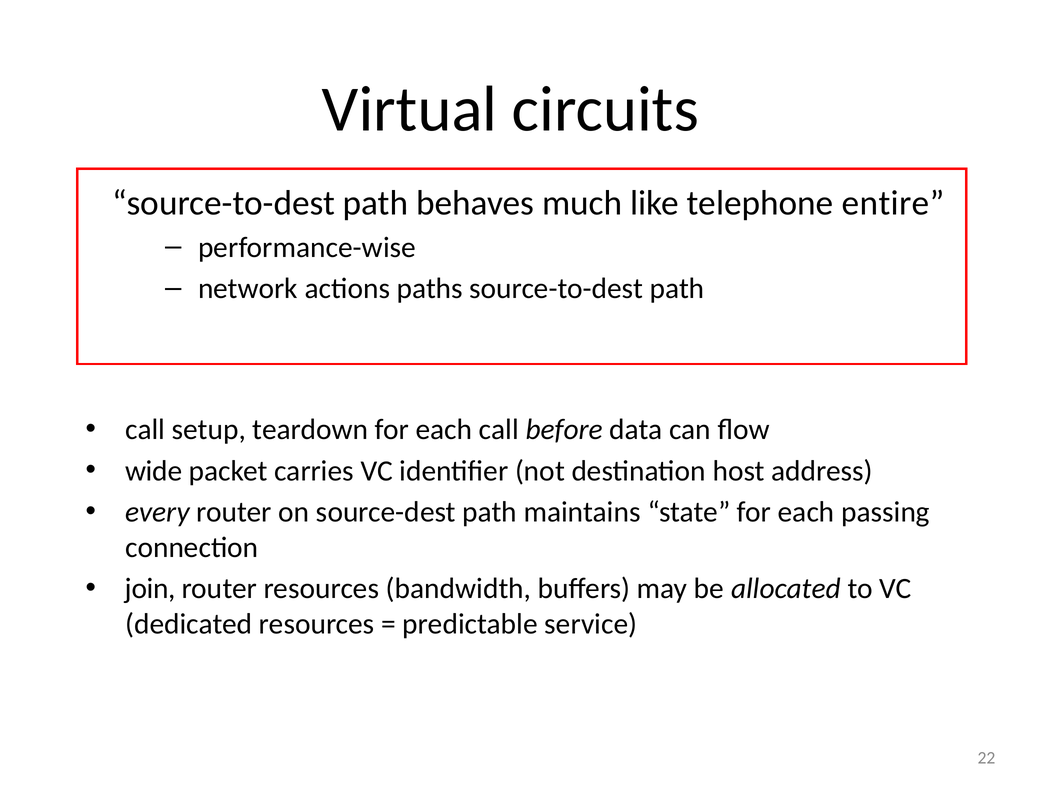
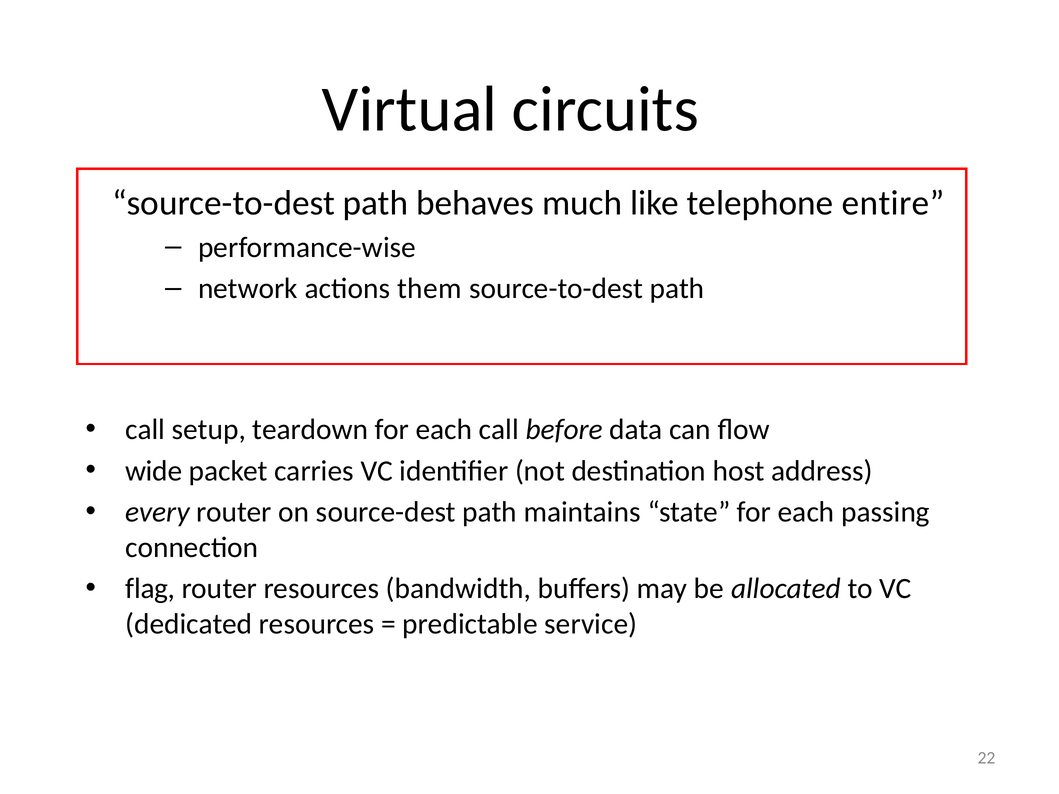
paths: paths -> them (429, 289)
join: join -> flag (150, 589)
